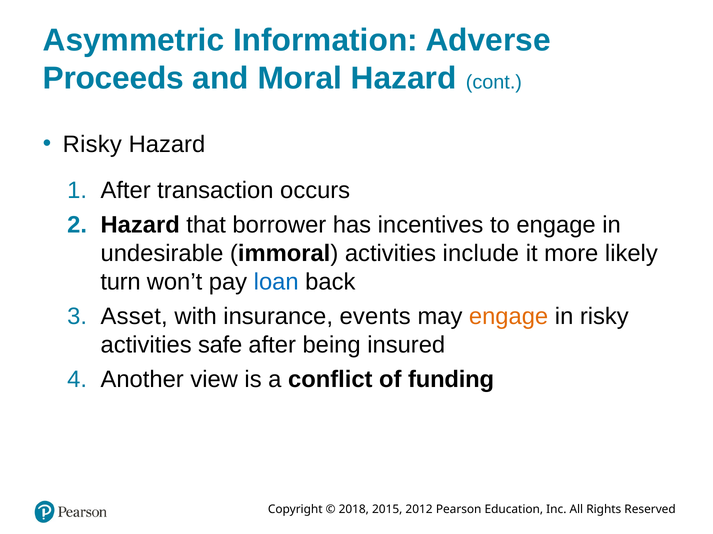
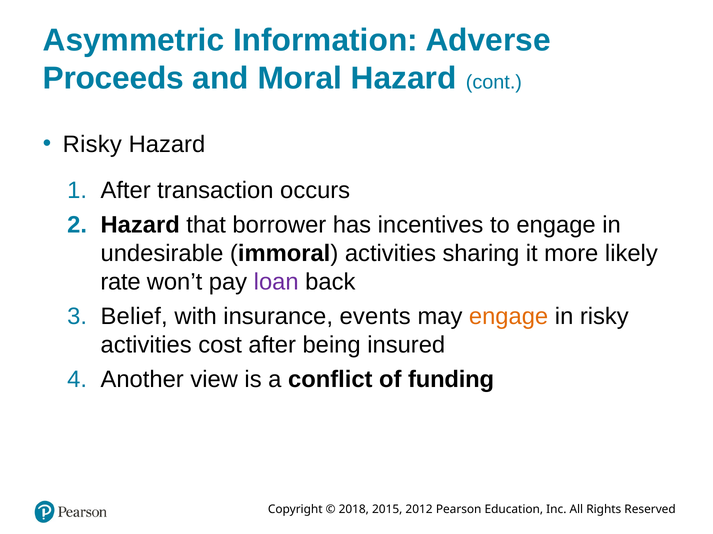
include: include -> sharing (481, 254)
turn: turn -> rate (121, 282)
loan colour: blue -> purple (276, 282)
Asset: Asset -> Belief (134, 317)
safe: safe -> cost (220, 345)
